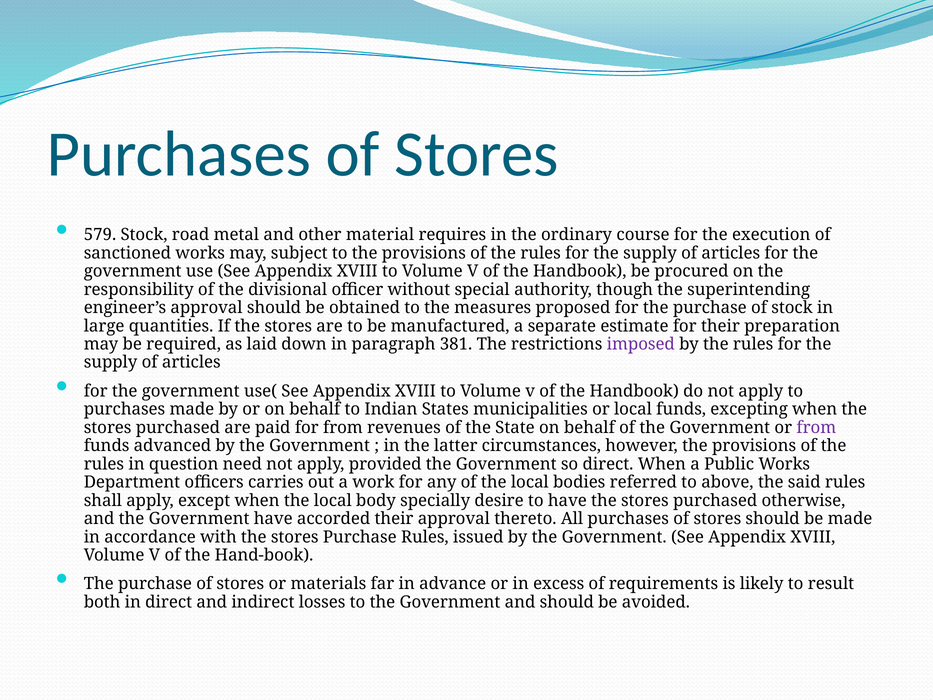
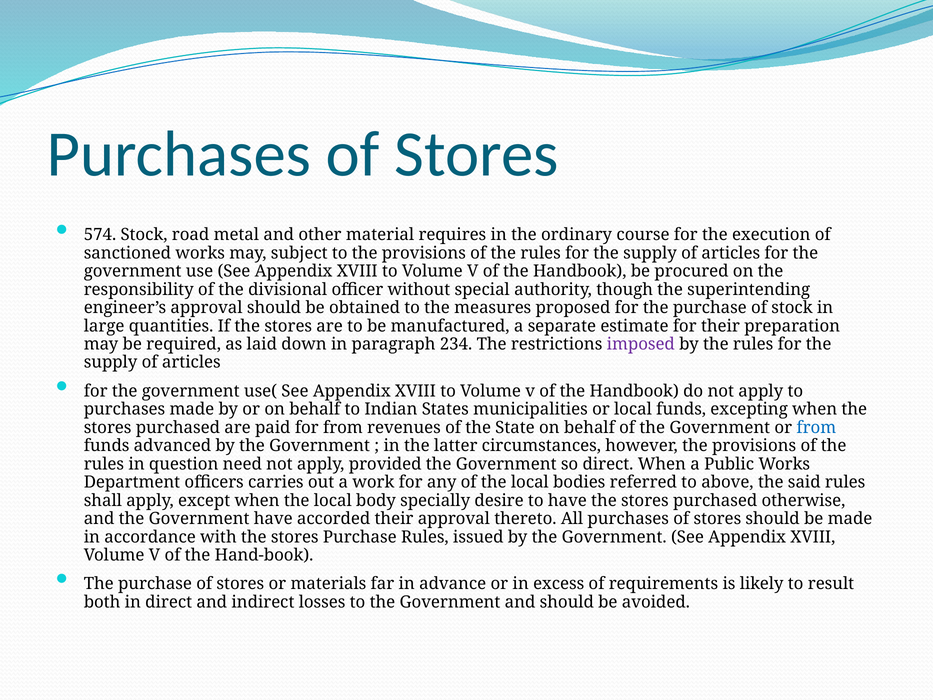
579: 579 -> 574 (100, 235)
381: 381 -> 234 (456, 344)
from colour: purple -> blue (816, 427)
